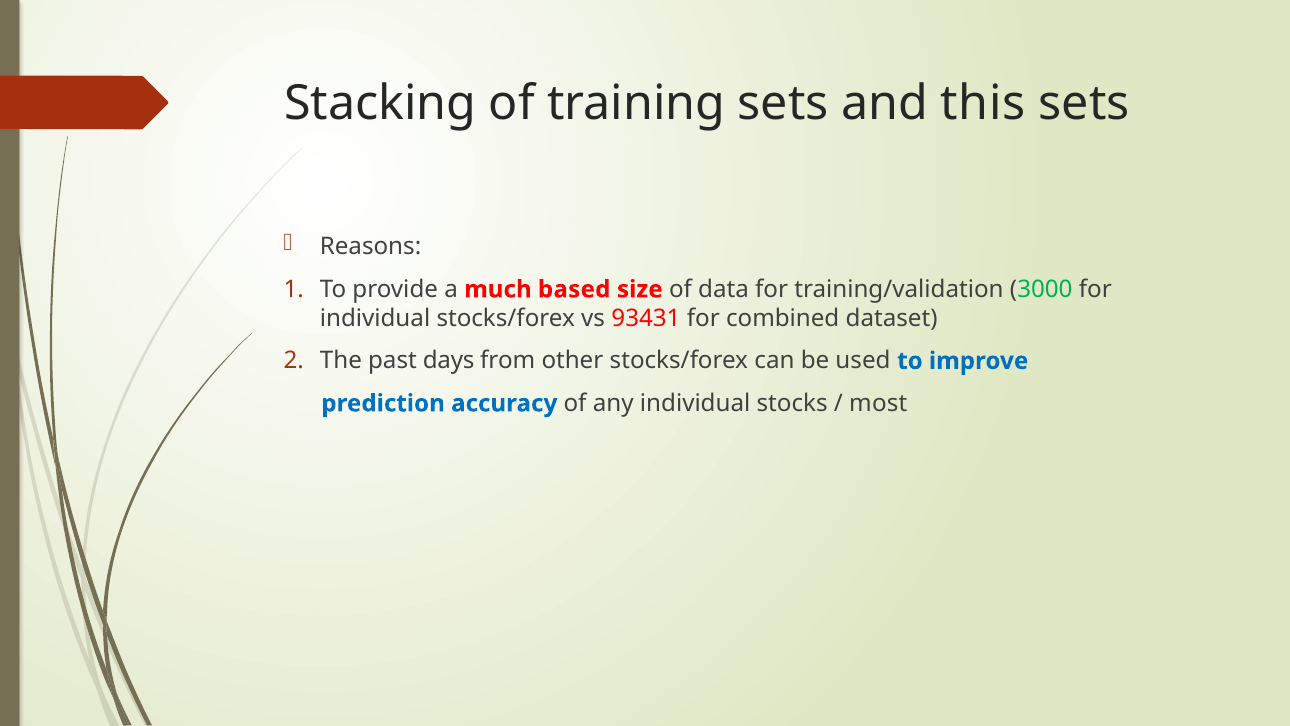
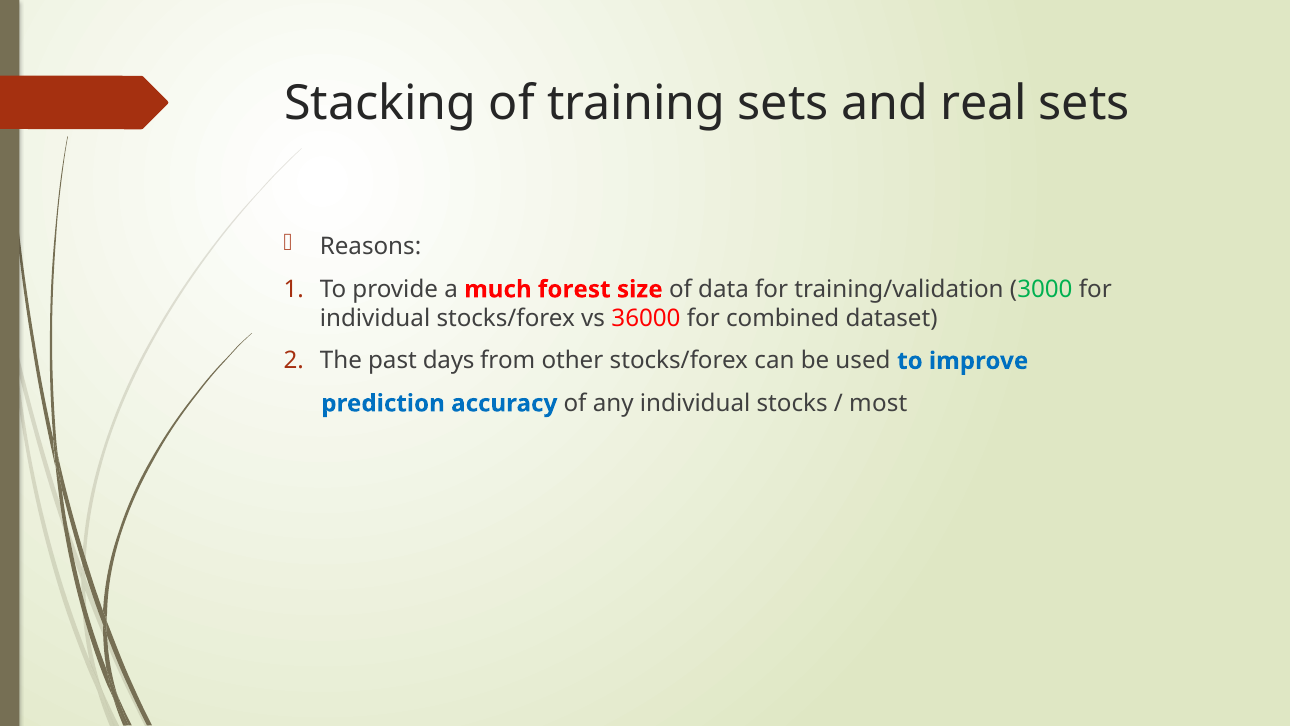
this: this -> real (984, 103)
based: based -> forest (574, 289)
93431: 93431 -> 36000 (646, 318)
